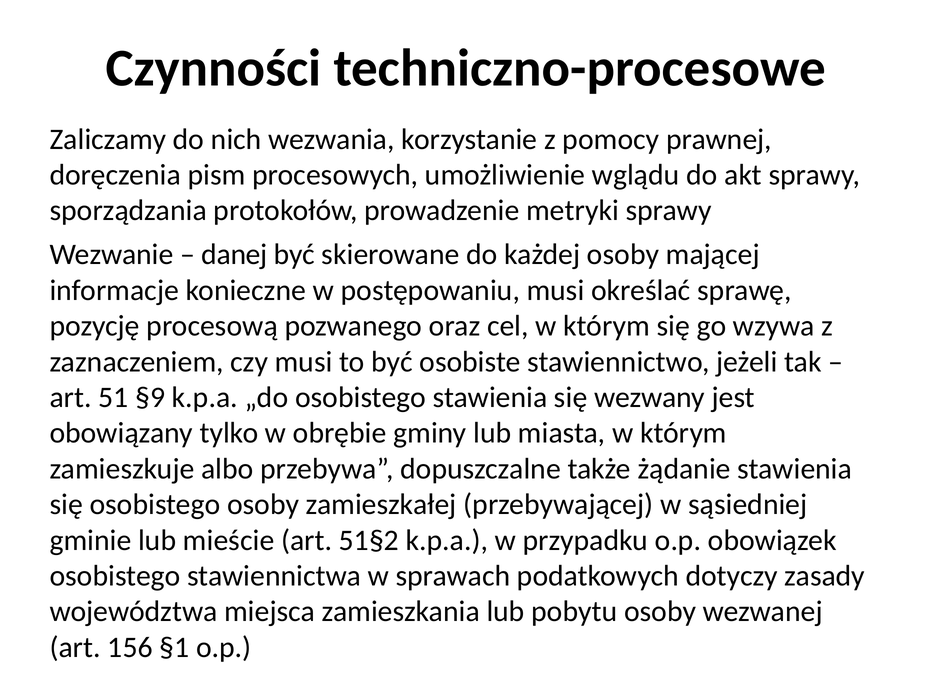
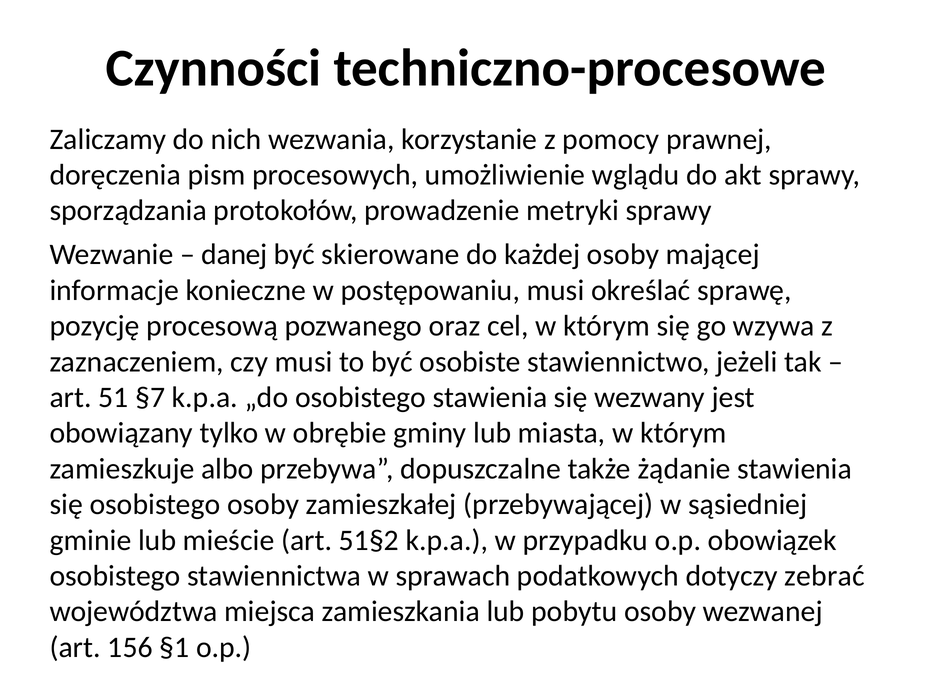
§9: §9 -> §7 (150, 397)
zasady: zasady -> zebrać (824, 576)
